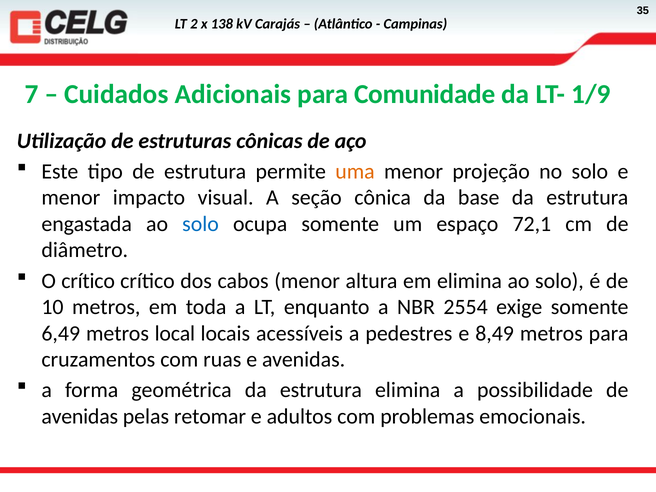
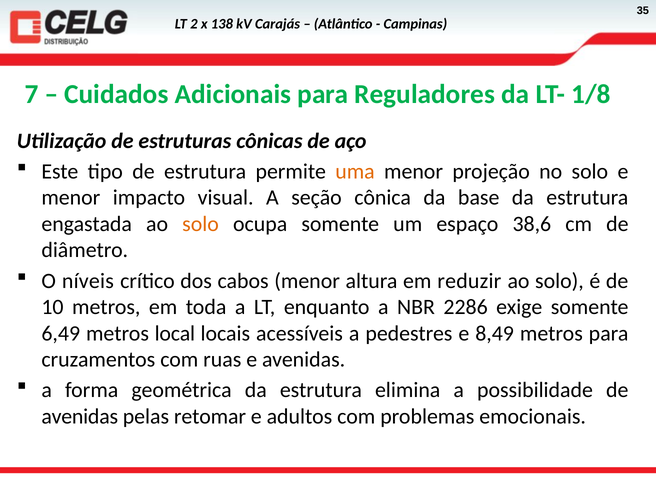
Comunidade: Comunidade -> Reguladores (425, 94)
1/9: 1/9 -> 1/8 (591, 94)
solo colour: blue -> orange (201, 224)
72,1: 72,1 -> 38,6 (532, 224)
O crítico: crítico -> níveis (88, 281)
em elimina: elimina -> reduzir (469, 281)
2554: 2554 -> 2286 (466, 307)
